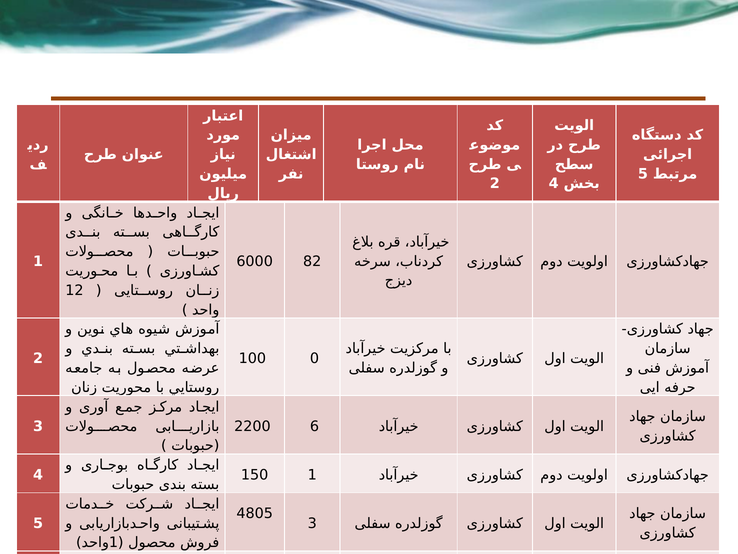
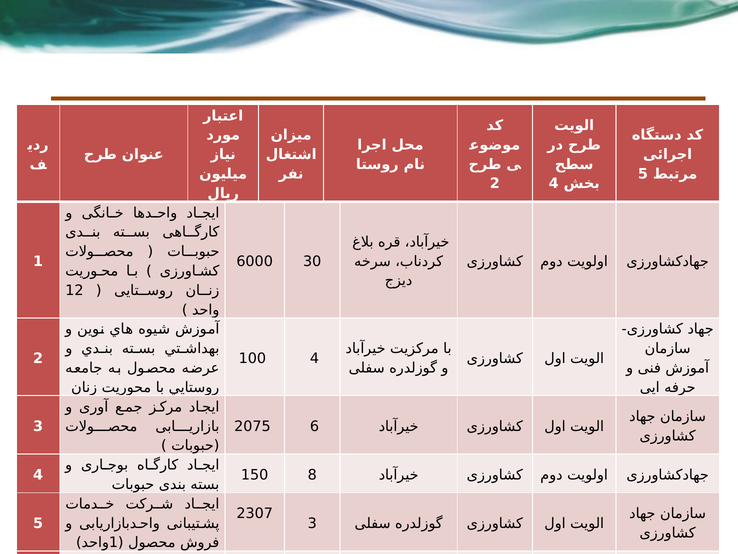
82: 82 -> 30 (312, 261)
100 0: 0 -> 4 (314, 358)
2200: 2200 -> 2075 (252, 426)
150 1: 1 -> 8 (312, 474)
4805: 4805 -> 2307 (255, 513)
